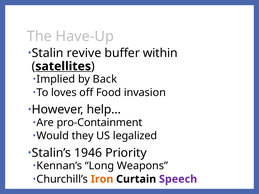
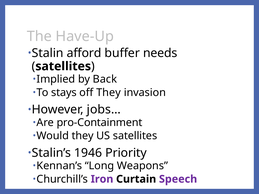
revive: revive -> afford (84, 53)
within: within -> needs (160, 53)
satellites underline: present -> none (63, 66)
loves: loves -> stays (64, 93)
off Food: Food -> They (109, 93)
help…: help… -> jobs… (104, 110)
US legalized: legalized -> satellites (135, 136)
Iron colour: orange -> purple (102, 179)
